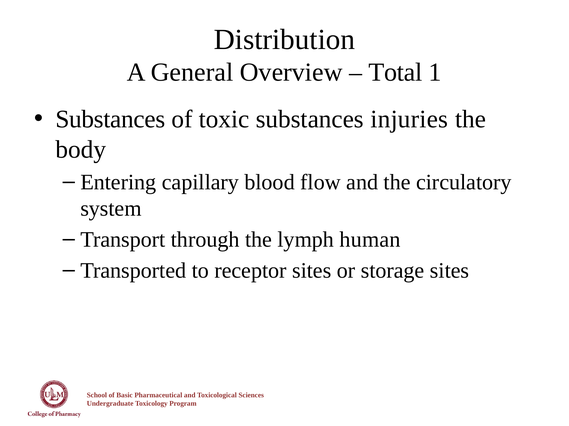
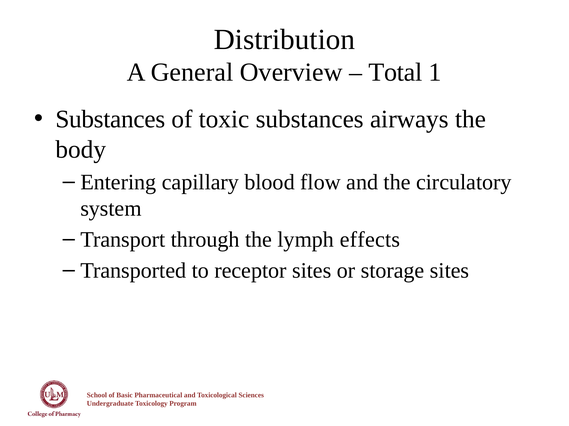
injuries: injuries -> airways (409, 119)
human: human -> effects (370, 240)
